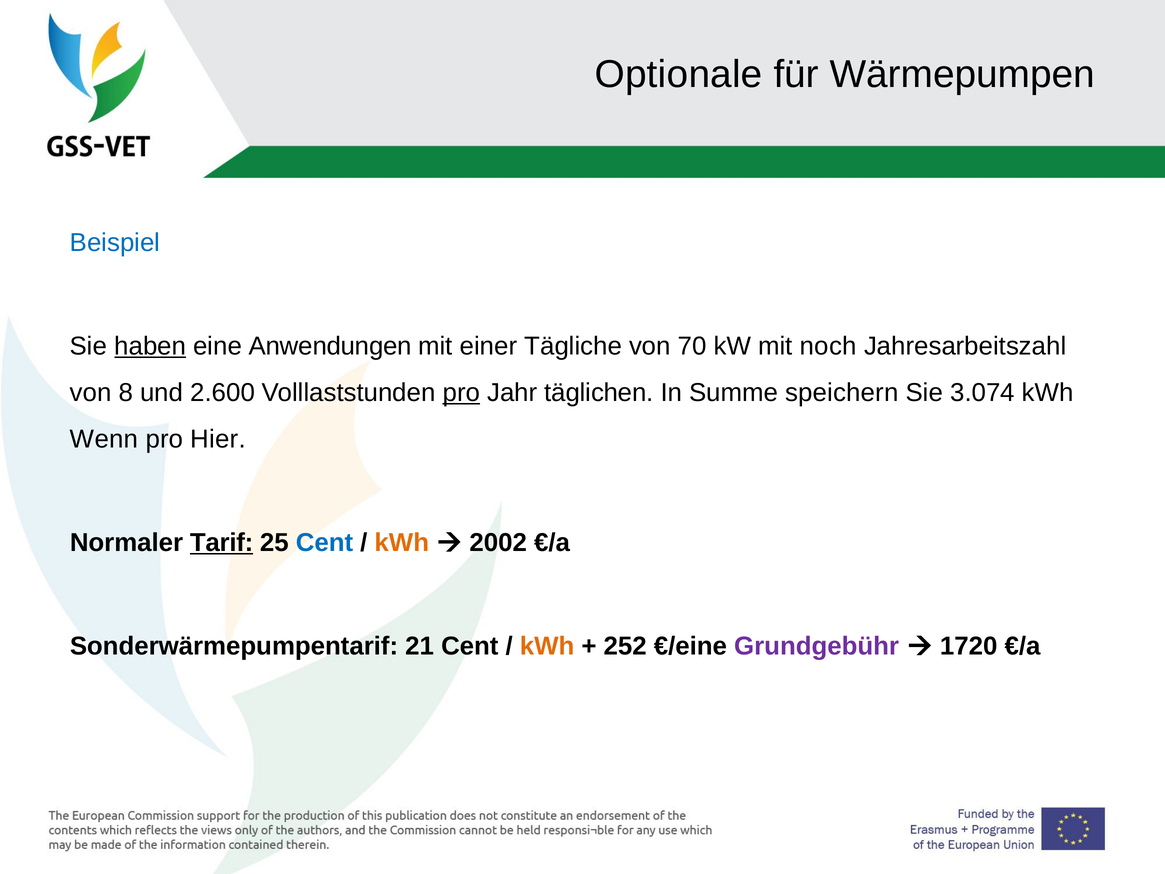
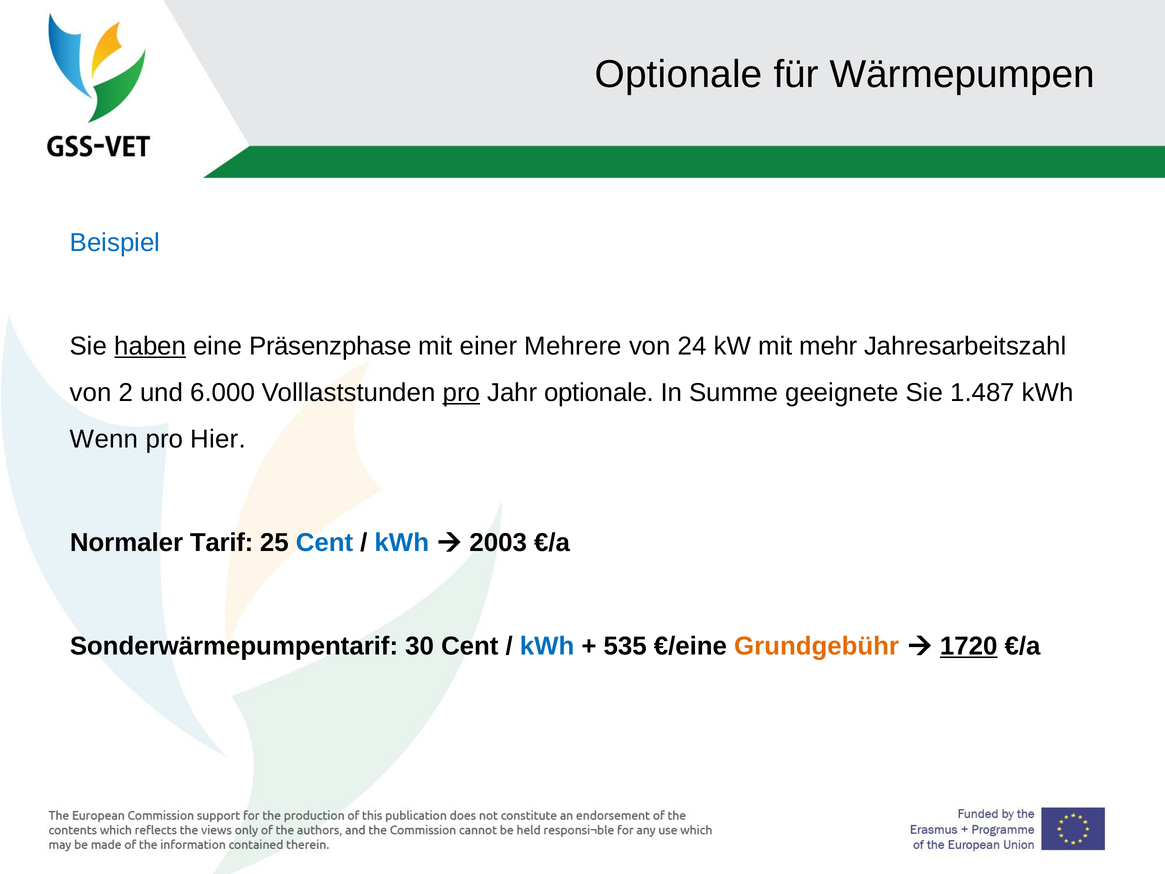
Anwendungen: Anwendungen -> Präsenzphase (330, 346)
Tägliche: Tägliche -> Mehrere (573, 346)
70: 70 -> 24 (692, 346)
noch: noch -> mehr (828, 346)
8: 8 -> 2 (126, 393)
2.600: 2.600 -> 6.000 (223, 393)
Jahr täglichen: täglichen -> optionale (599, 393)
speichern: speichern -> geeignete (842, 393)
3.074: 3.074 -> 1.487 (982, 393)
Tarif underline: present -> none (222, 543)
kWh colour: orange -> blue (402, 543)
2002: 2002 -> 2003 (498, 543)
21: 21 -> 30 (420, 646)
kWh colour: orange -> blue (547, 646)
252: 252 -> 535 (625, 646)
Grundgebühr colour: purple -> orange (817, 646)
1720 underline: none -> present (969, 646)
